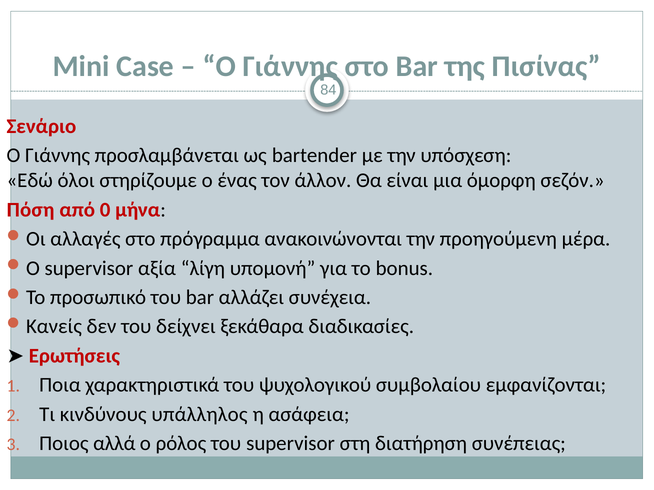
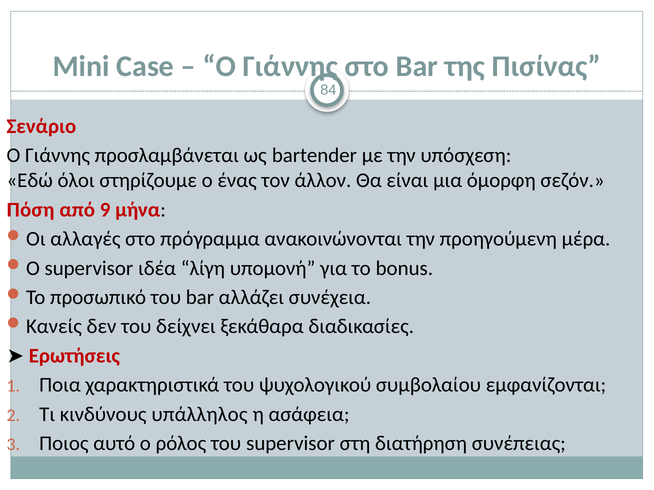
0: 0 -> 9 (105, 210)
αξία: αξία -> ιδέα (157, 268)
αλλά: αλλά -> αυτό (114, 444)
